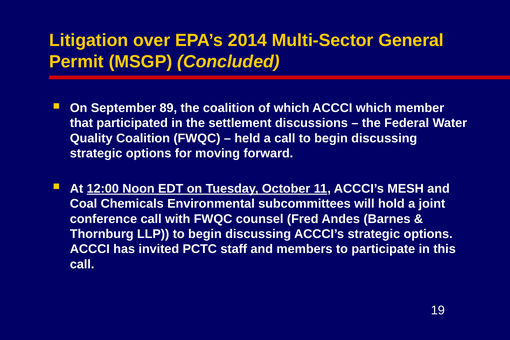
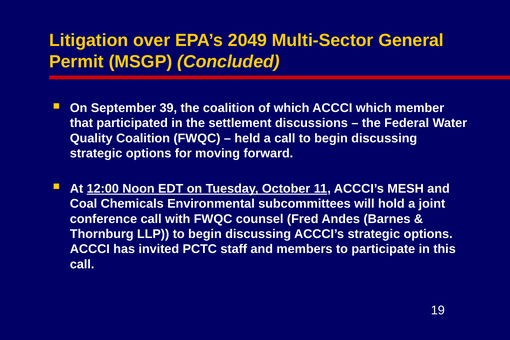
2014: 2014 -> 2049 (247, 40)
89: 89 -> 39 (168, 108)
